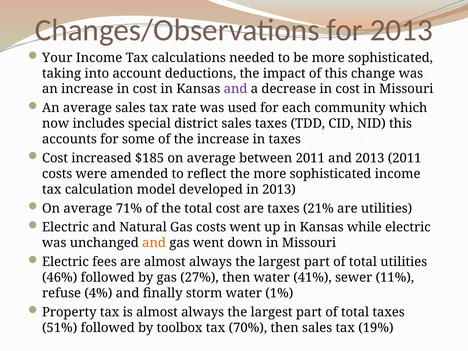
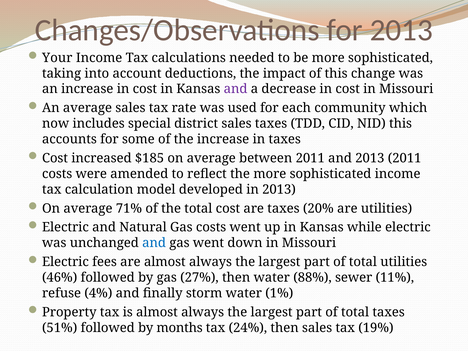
21%: 21% -> 20% (318, 208)
and colour: orange -> blue (154, 243)
41%: 41% -> 88% (312, 278)
toolbox: toolbox -> months (180, 328)
70%: 70% -> 24% (248, 328)
